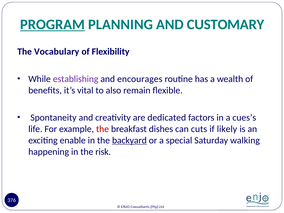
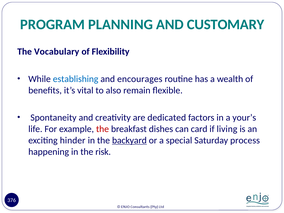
PROGRAM underline: present -> none (53, 24)
establishing colour: purple -> blue (76, 79)
cues’s: cues’s -> your’s (244, 118)
cuts: cuts -> card (199, 129)
likely: likely -> living (227, 129)
enable: enable -> hinder (73, 140)
walking: walking -> process (245, 140)
